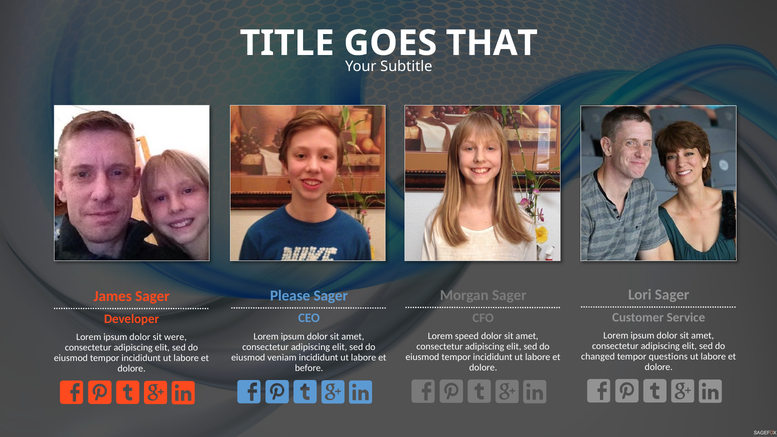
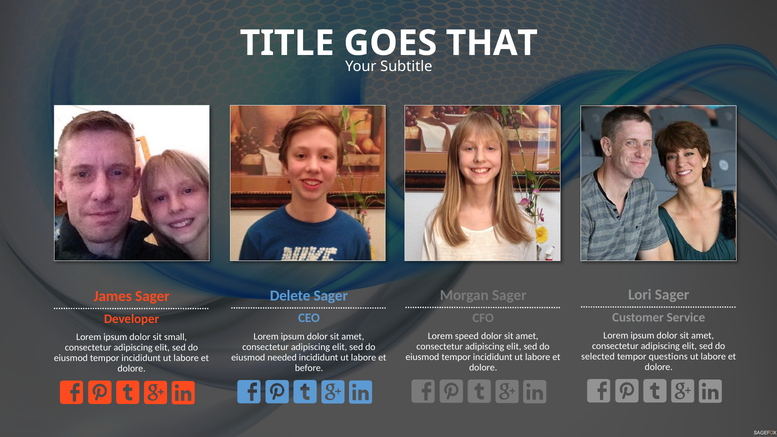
Please: Please -> Delete (290, 296)
were: were -> small (175, 337)
changed: changed -> selected (598, 357)
veniam: veniam -> needed (282, 357)
